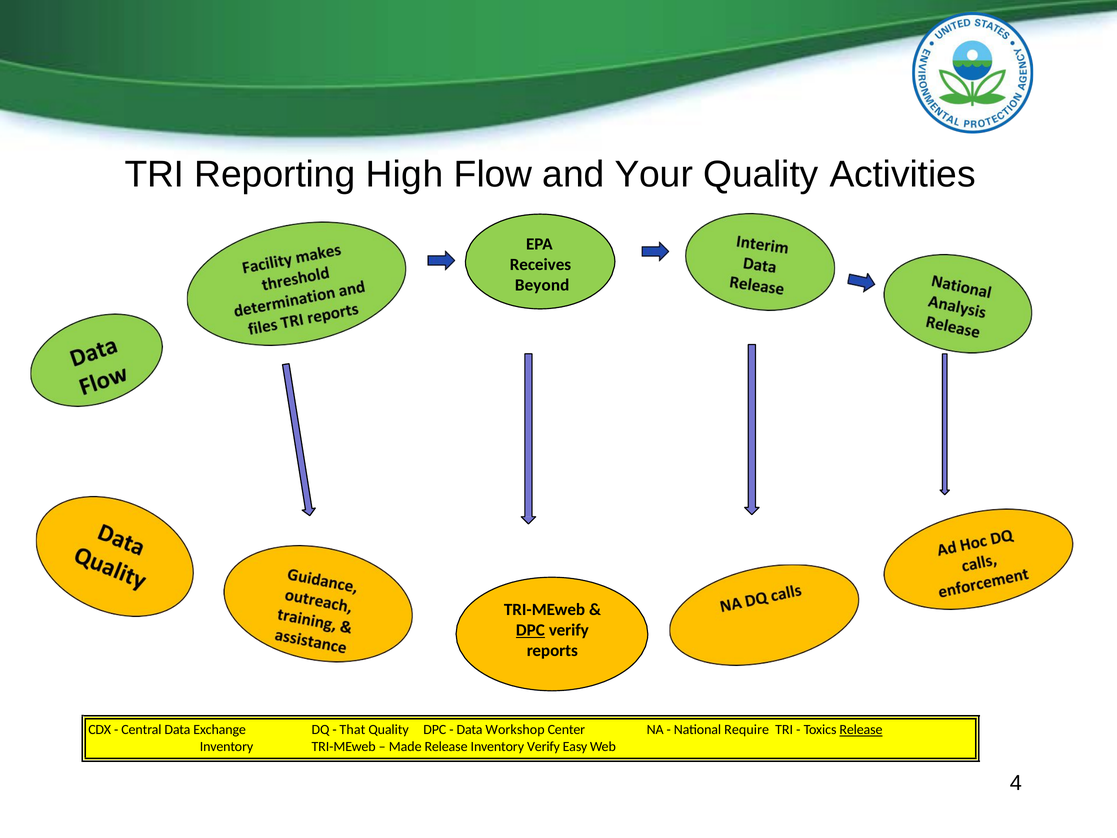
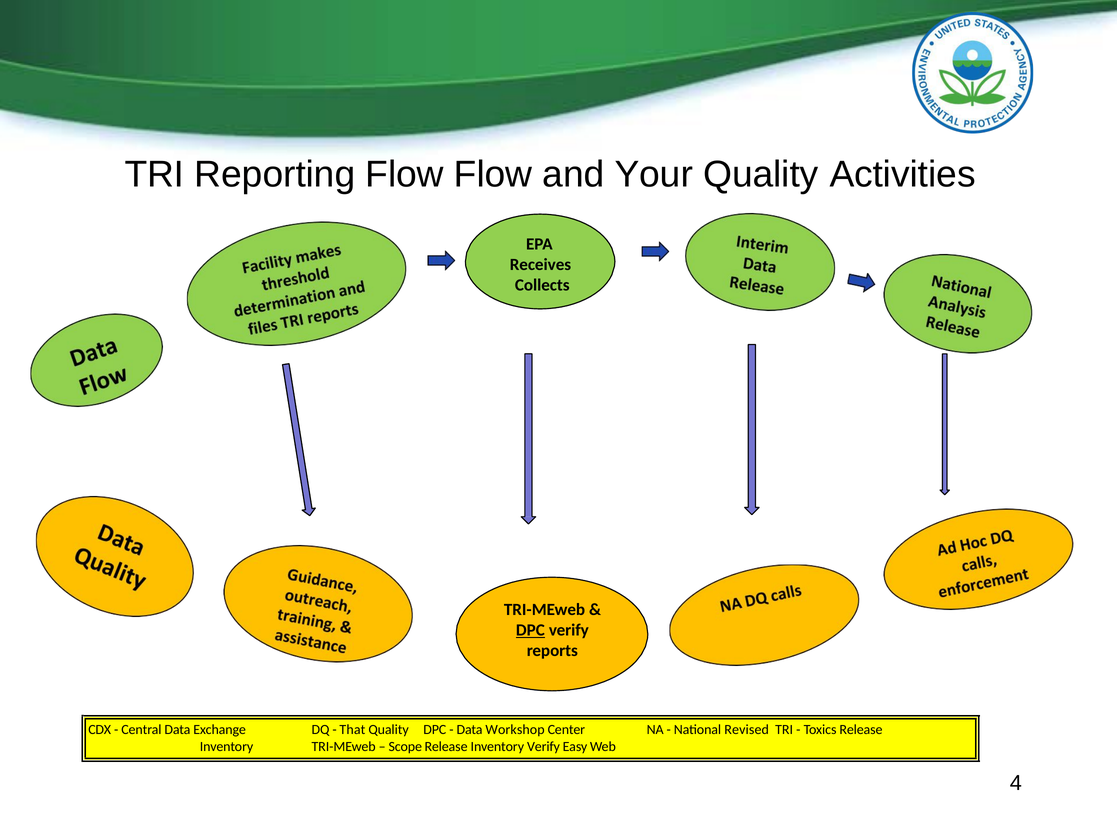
Reporting High: High -> Flow (405, 174)
Beyond: Beyond -> Collects (542, 285)
Require: Require -> Revised (747, 730)
Release underline: present -> none (861, 730)
Made: Made -> Scope (405, 746)
